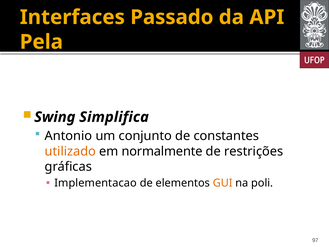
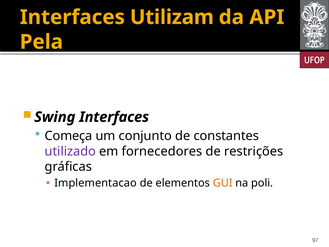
Passado: Passado -> Utilizam (172, 17)
Swing Simplifica: Simplifica -> Interfaces (114, 117)
Antonio: Antonio -> Começa (69, 136)
utilizado colour: orange -> purple (70, 151)
normalmente: normalmente -> fornecedores (162, 151)
